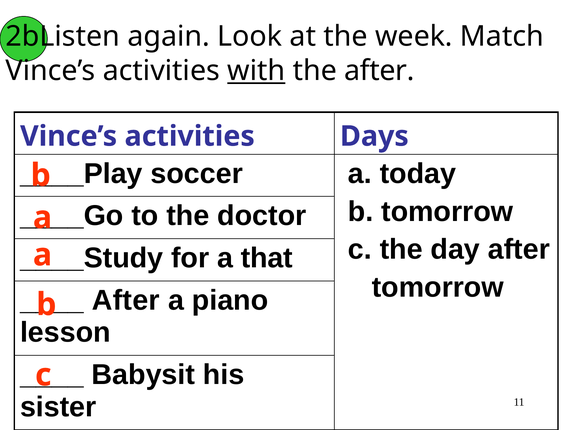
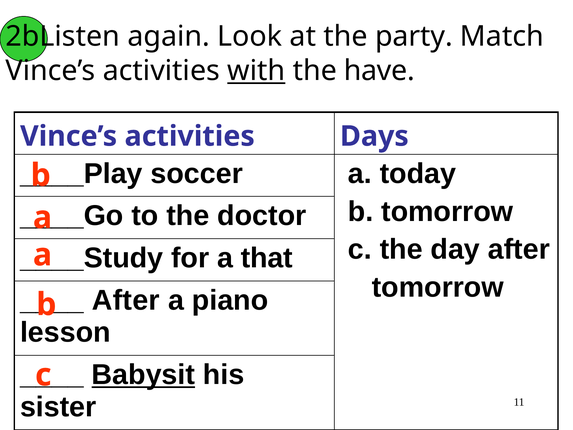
week: week -> party (414, 36)
the after: after -> have (379, 71)
Babysit underline: none -> present (143, 375)
